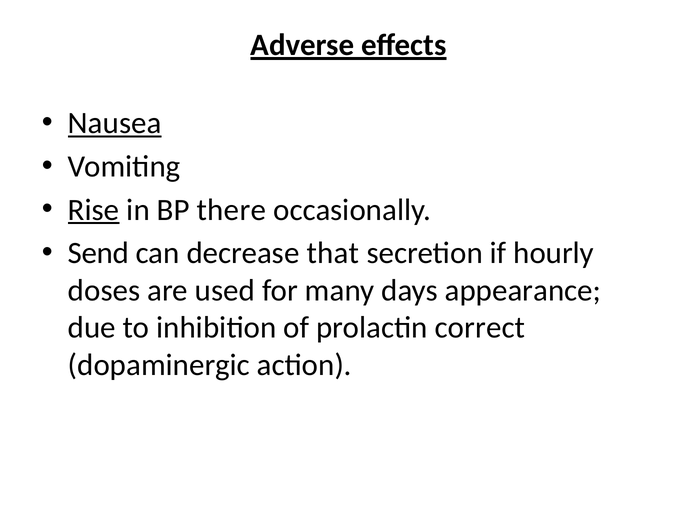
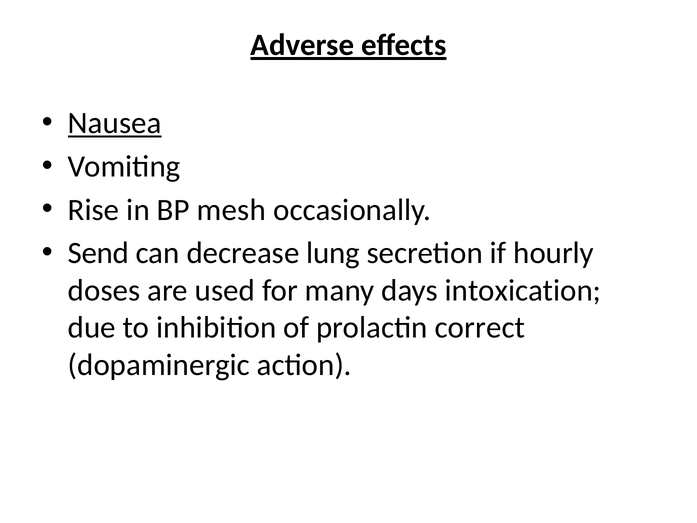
Rise underline: present -> none (94, 210)
there: there -> mesh (231, 210)
that: that -> lung (333, 253)
appearance: appearance -> intoxication (523, 290)
